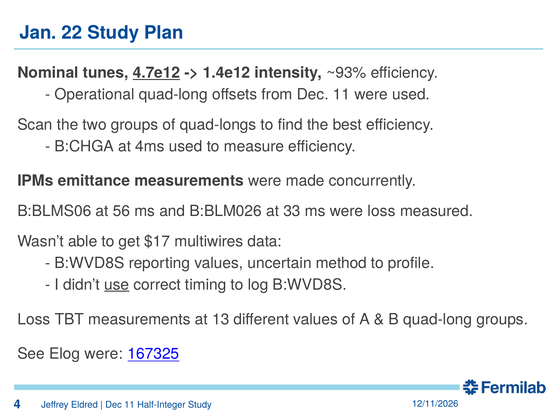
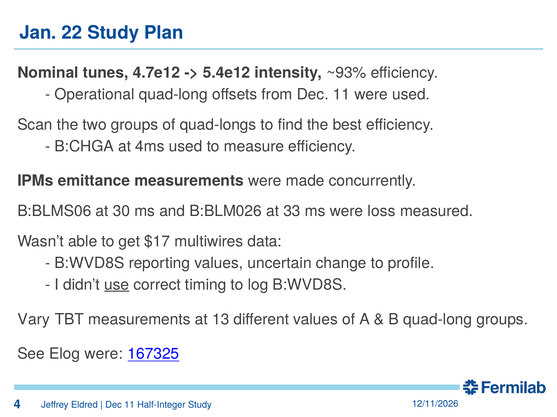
4.7e12 underline: present -> none (156, 73)
1.4e12: 1.4e12 -> 5.4e12 (227, 73)
56: 56 -> 30 (121, 212)
method: method -> change (341, 263)
Loss: Loss -> Vary (34, 320)
